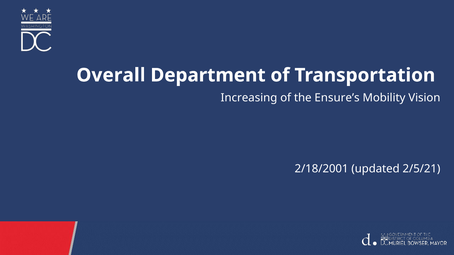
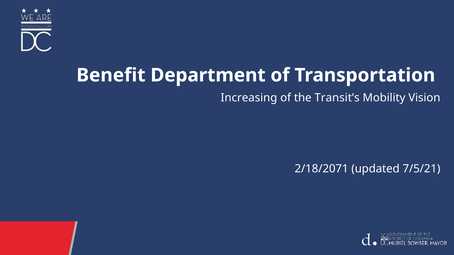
Overall: Overall -> Benefit (111, 75)
Ensure’s: Ensure’s -> Transit’s (337, 98)
2/18/2001: 2/18/2001 -> 2/18/2071 (322, 169)
2/5/21: 2/5/21 -> 7/5/21 (421, 169)
